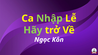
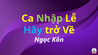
Hãy colour: light green -> light blue (33, 30)
